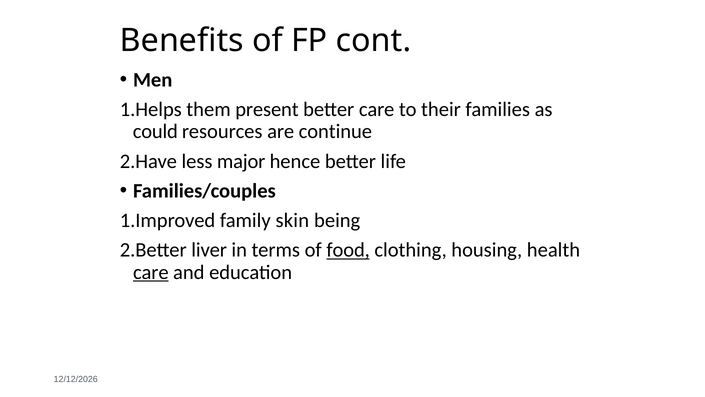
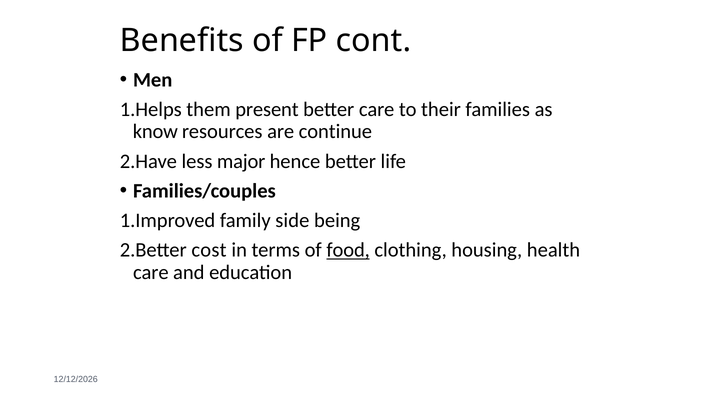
could: could -> know (155, 131)
skin: skin -> side (292, 220)
liver: liver -> cost (209, 250)
care underline: present -> none (151, 272)
